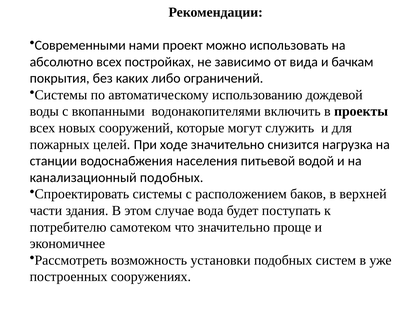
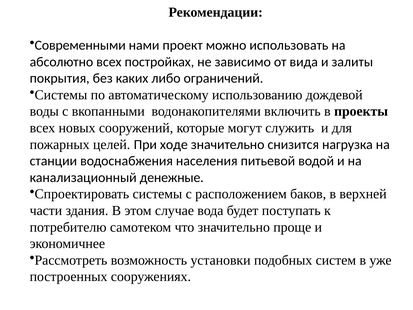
бачкам: бачкам -> залиты (352, 62)
канализационный подобных: подобных -> денежные (172, 177)
